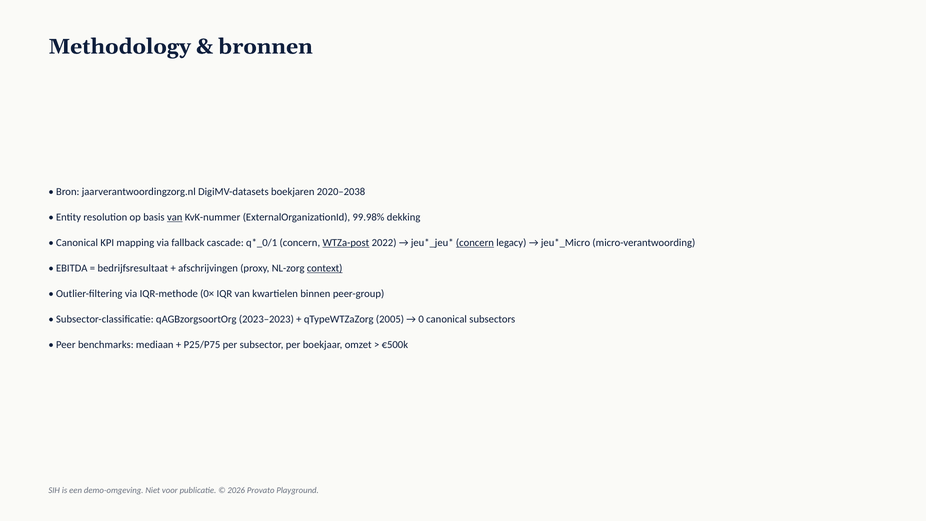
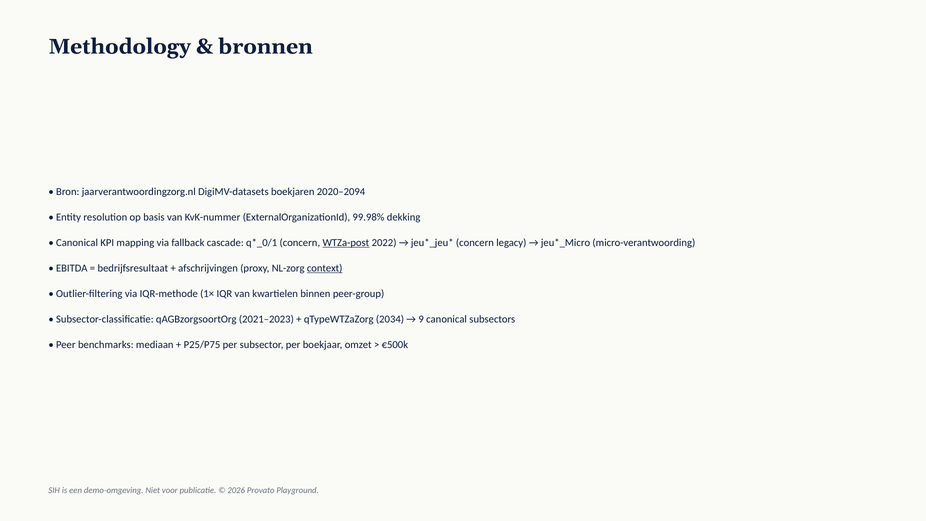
2020–2038: 2020–2038 -> 2020–2094 (341, 192)
van underline: present -> none (175, 217)
concern underline: present -> none (475, 243)
0×: 0× -> 1× (207, 294)
2023–2023: 2023–2023 -> 2021–2023 (266, 319)
2005: 2005 -> 2034 (390, 319)
0: 0 -> 9 (421, 319)
